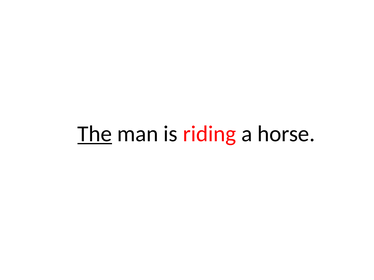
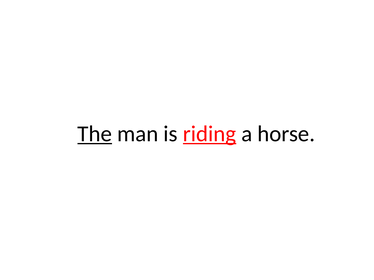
riding underline: none -> present (210, 134)
